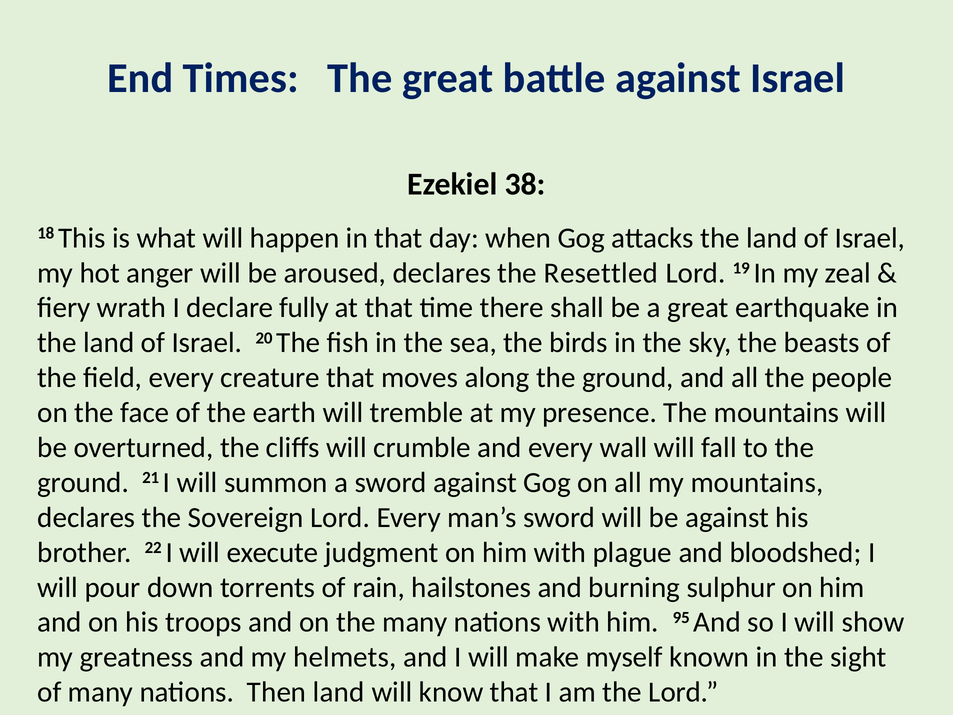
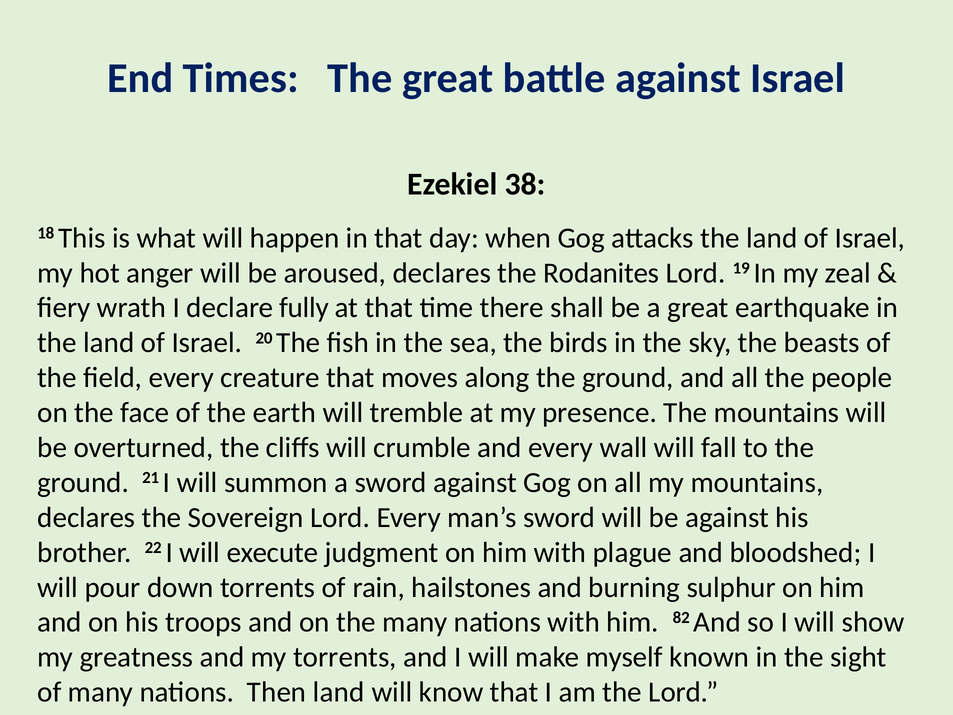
Resettled: Resettled -> Rodanites (601, 273)
95: 95 -> 82 (681, 617)
my helmets: helmets -> torrents (345, 657)
